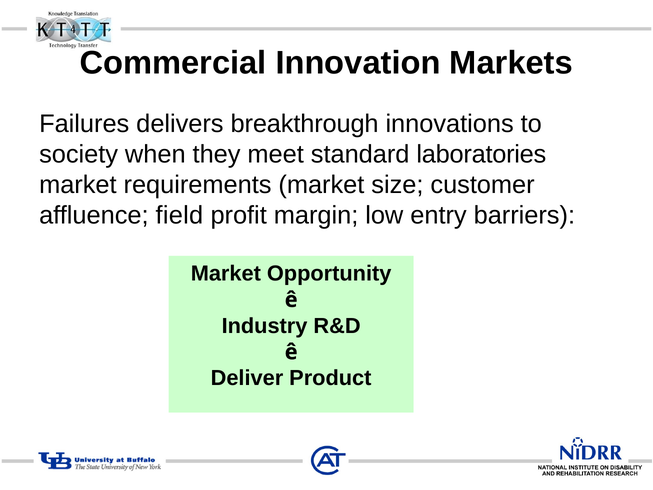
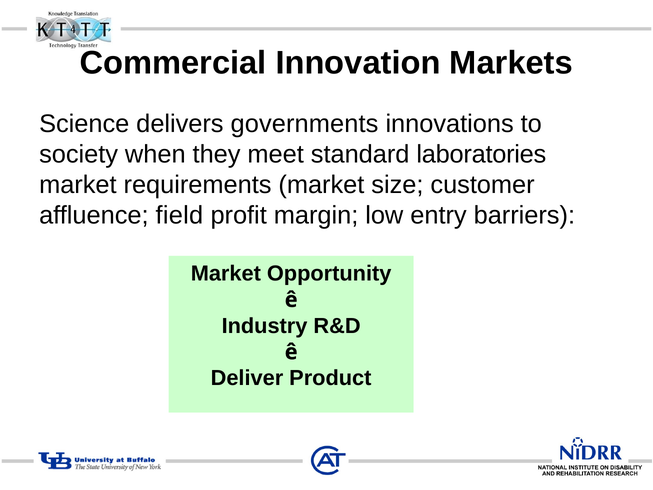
Failures: Failures -> Science (84, 124)
breakthrough: breakthrough -> governments (304, 124)
